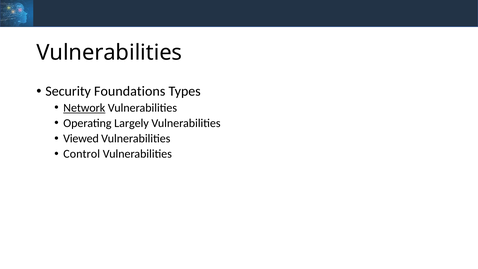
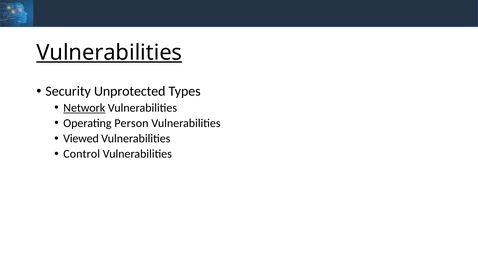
Vulnerabilities underline: none -> present (109, 53)
Foundations: Foundations -> Unprotected (130, 91)
Largely: Largely -> Person (131, 123)
